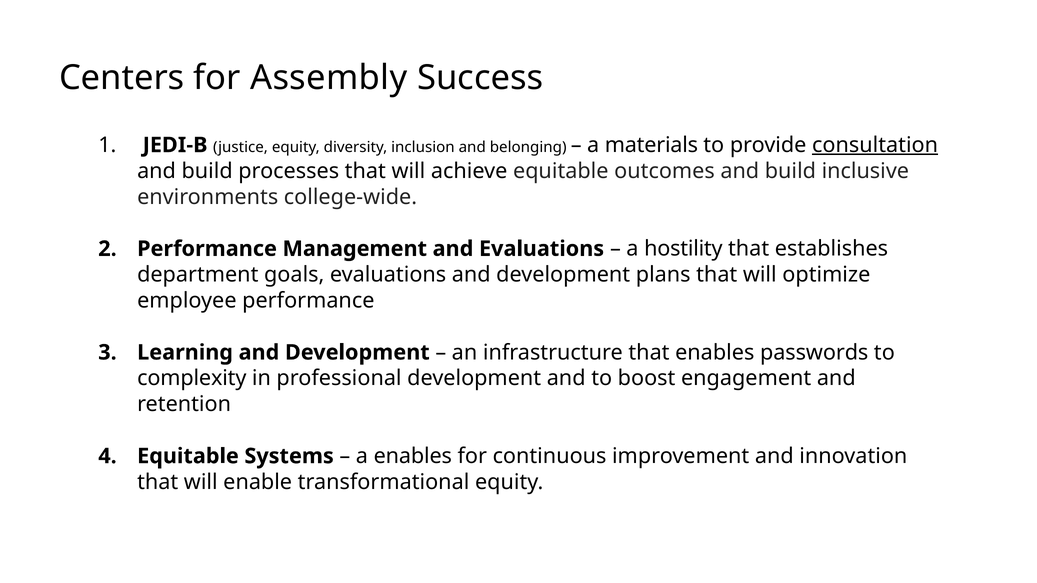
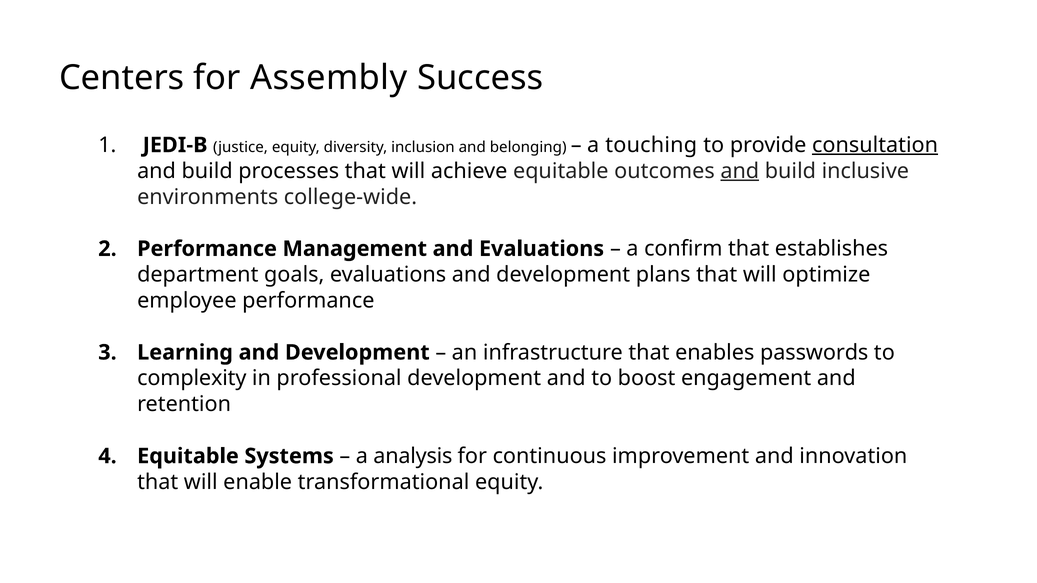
materials: materials -> touching (651, 145)
and underline: none -> present (740, 171)
hostility: hostility -> confirm (683, 249)
a enables: enables -> analysis (413, 456)
